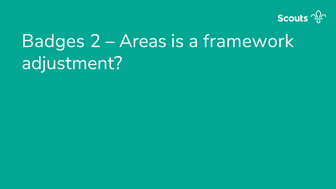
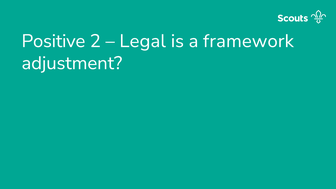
Badges: Badges -> Positive (53, 41)
Areas: Areas -> Legal (143, 41)
